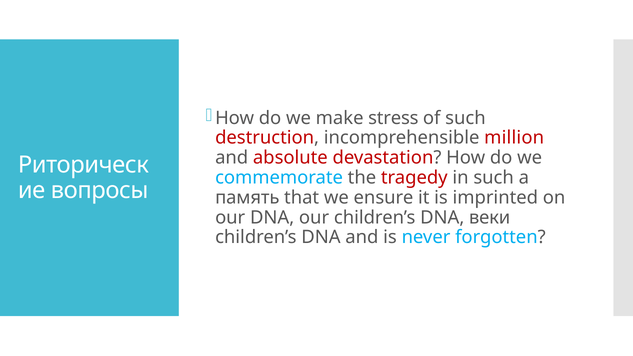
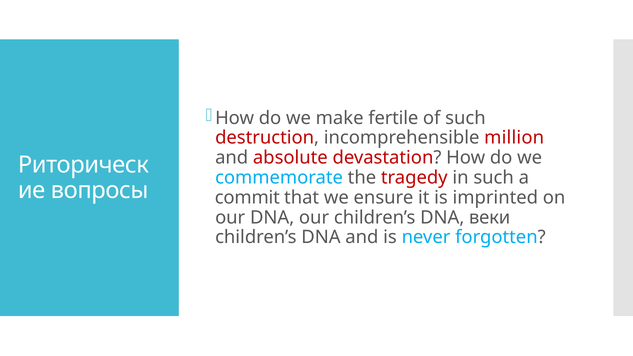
stress: stress -> fertile (393, 118)
память: память -> commit (247, 198)
